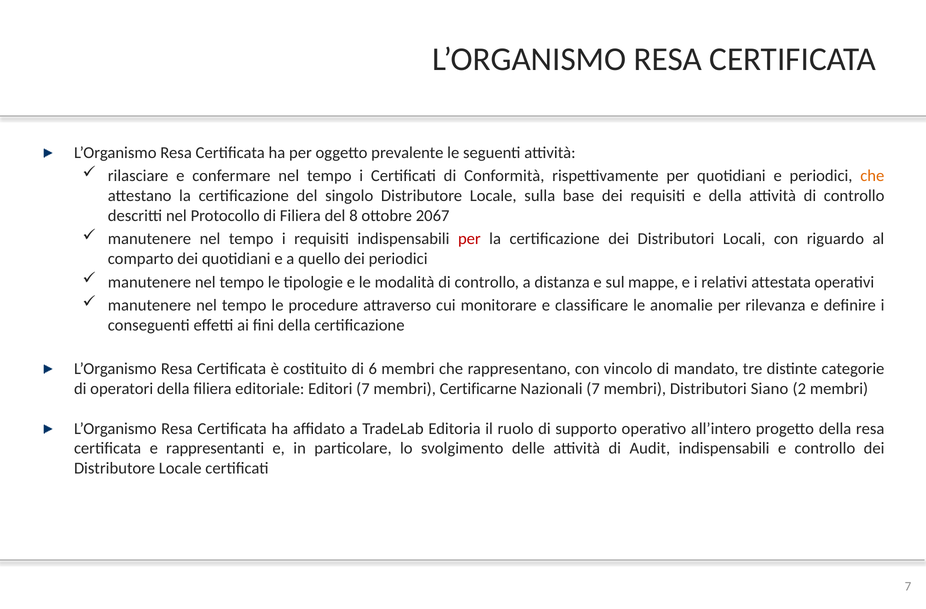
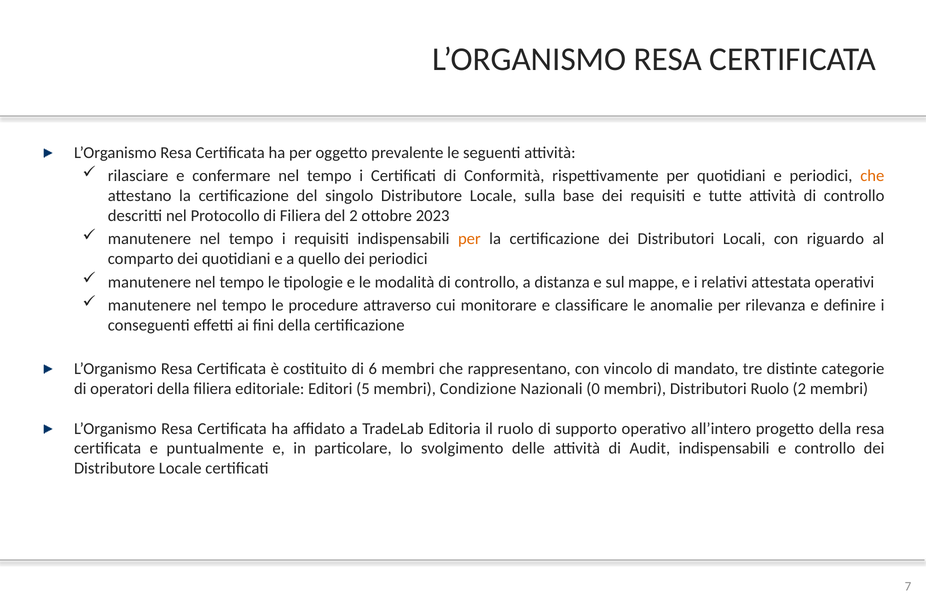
e della: della -> tutte (725, 196)
del 8: 8 -> 2 (353, 216)
2067: 2067 -> 2023 (433, 216)
per colour: red -> orange (469, 239)
Editori 7: 7 -> 5 (363, 389)
Certificarne: Certificarne -> Condizione (478, 389)
Nazionali 7: 7 -> 0 (593, 389)
Distributori Siano: Siano -> Ruolo (770, 389)
rappresentanti: rappresentanti -> puntualmente (215, 449)
